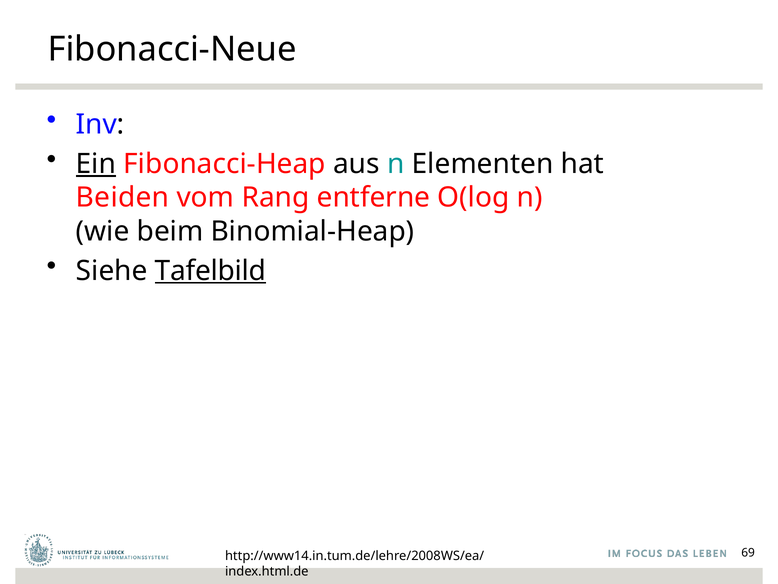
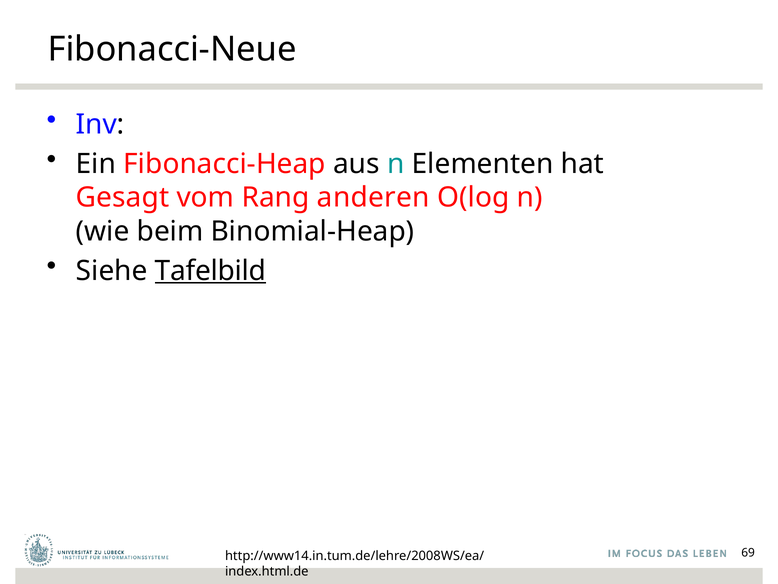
Ein underline: present -> none (96, 164)
Beiden: Beiden -> Gesagt (123, 198)
entferne: entferne -> anderen (373, 198)
